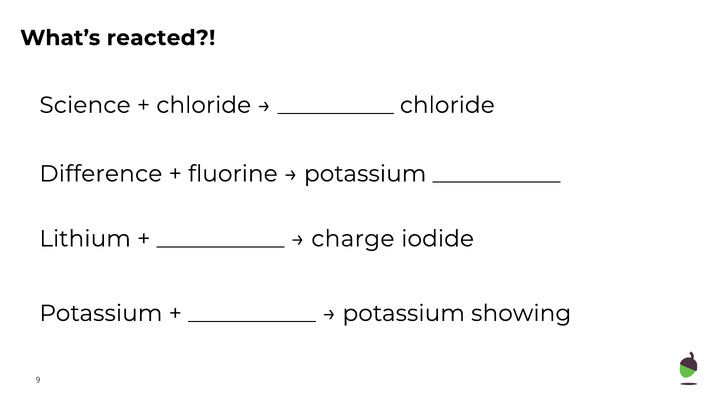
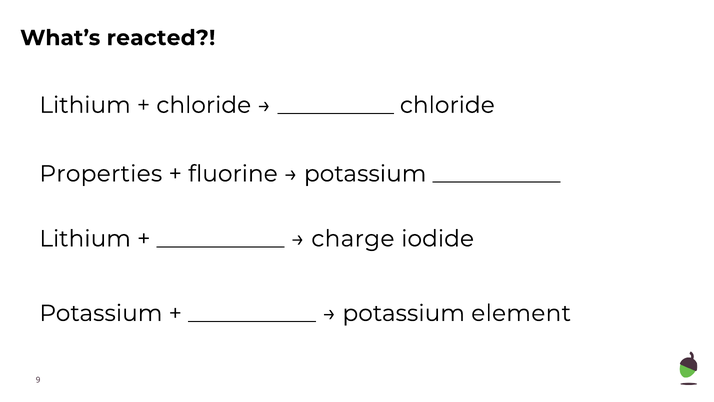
Science: Science -> Lithium (85, 105)
Difference: Difference -> Properties (101, 174)
showing: showing -> element (521, 313)
